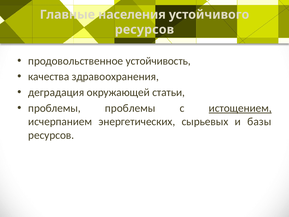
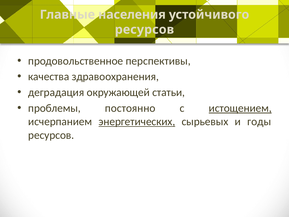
устойчивость: устойчивость -> перспективы (158, 61)
проблемы проблемы: проблемы -> постоянно (130, 108)
энергетических underline: none -> present (137, 121)
базы: базы -> годы (259, 121)
